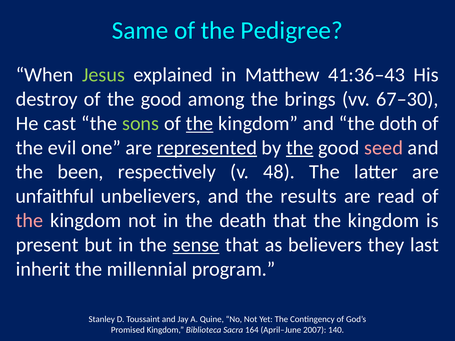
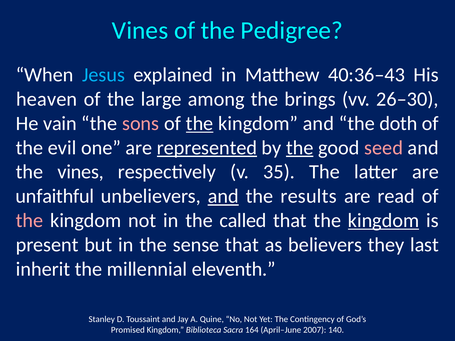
Same: Same -> Vines (140, 31)
Jesus colour: light green -> light blue (103, 75)
41:36–43: 41:36–43 -> 40:36–43 (367, 75)
destroy: destroy -> heaven (47, 99)
of the good: good -> large (161, 99)
67–30: 67–30 -> 26–30 (407, 99)
cast: cast -> vain (60, 124)
sons colour: light green -> pink (141, 124)
the been: been -> vines (81, 172)
48: 48 -> 35 (279, 172)
and underline: none -> present (223, 196)
death: death -> called (243, 221)
kingdom underline: none -> present (384, 221)
sense underline: present -> none (196, 245)
program: program -> eleventh (234, 269)
